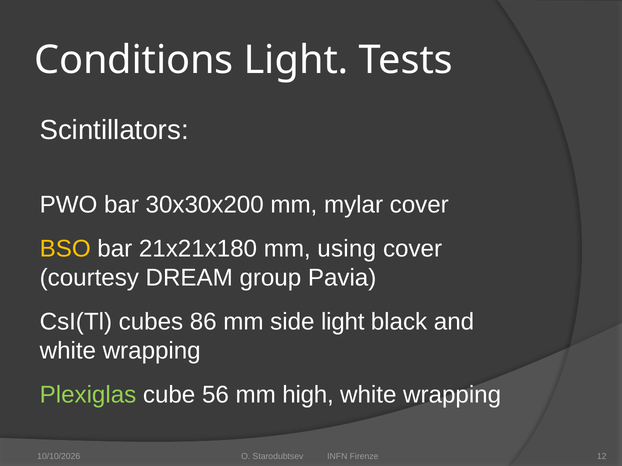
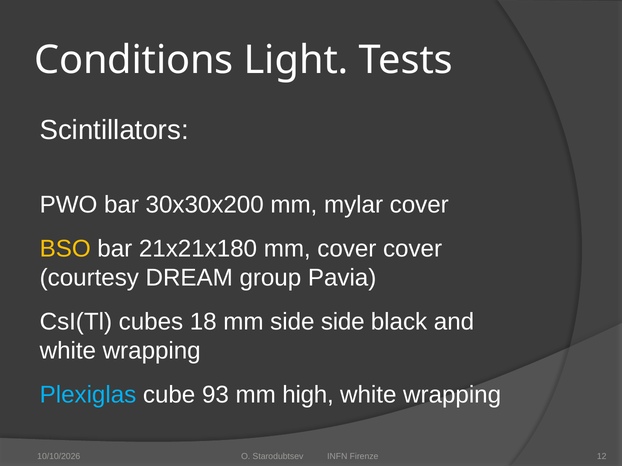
mm using: using -> cover (347, 249)
86: 86 -> 18 (203, 322)
side light: light -> side (343, 322)
Plexiglas colour: light green -> light blue (88, 395)
56: 56 -> 93 (215, 395)
